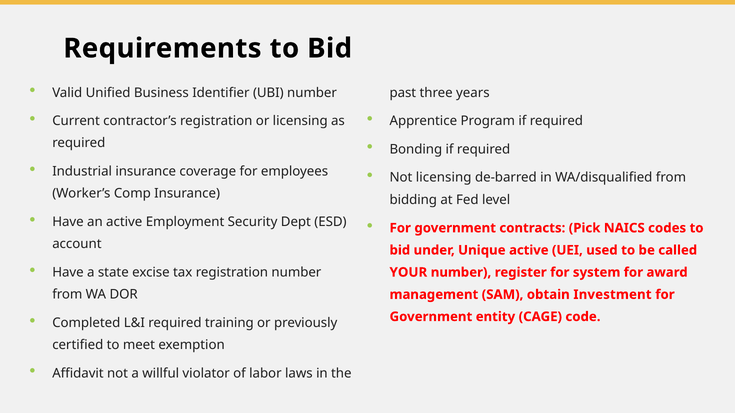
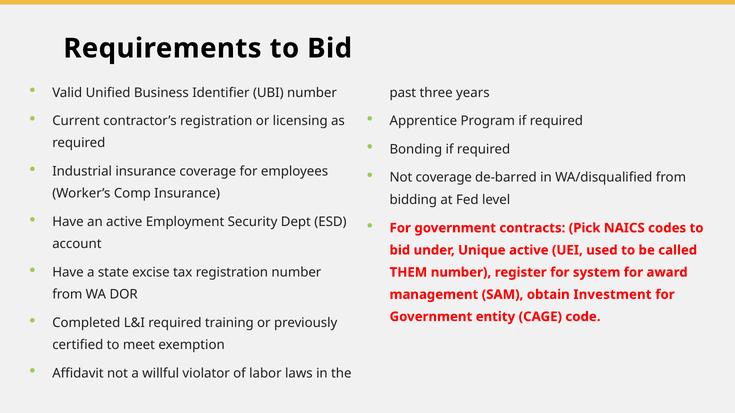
Not licensing: licensing -> coverage (444, 178)
YOUR: YOUR -> THEM (408, 273)
